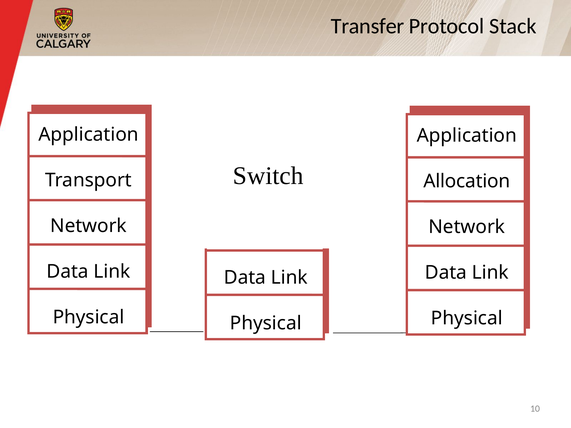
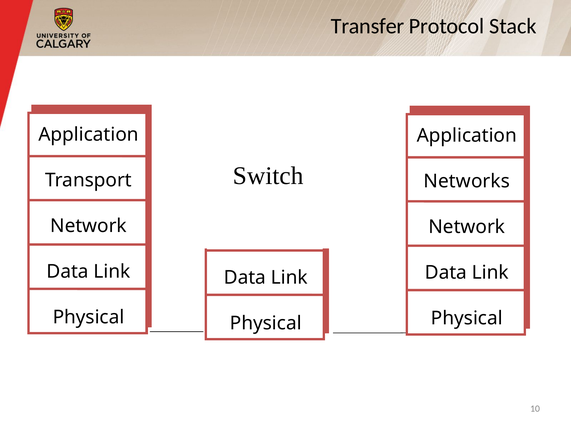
Allocation: Allocation -> Networks (467, 181)
